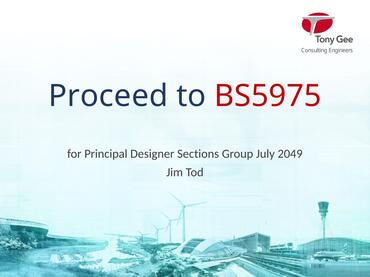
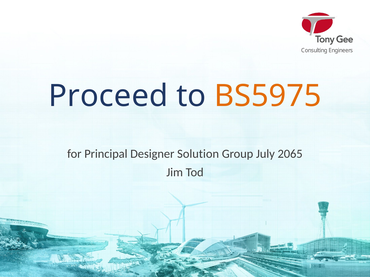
BS5975 colour: red -> orange (268, 96)
Sections: Sections -> Solution (198, 154)
2049: 2049 -> 2065 (290, 154)
